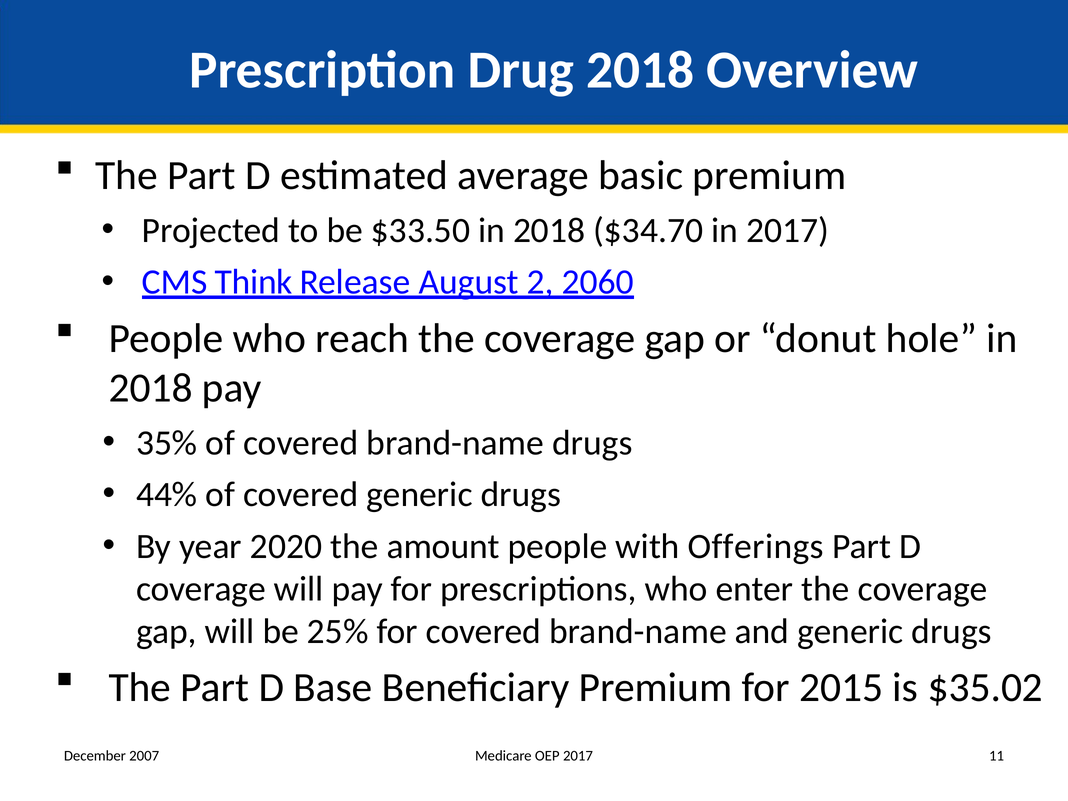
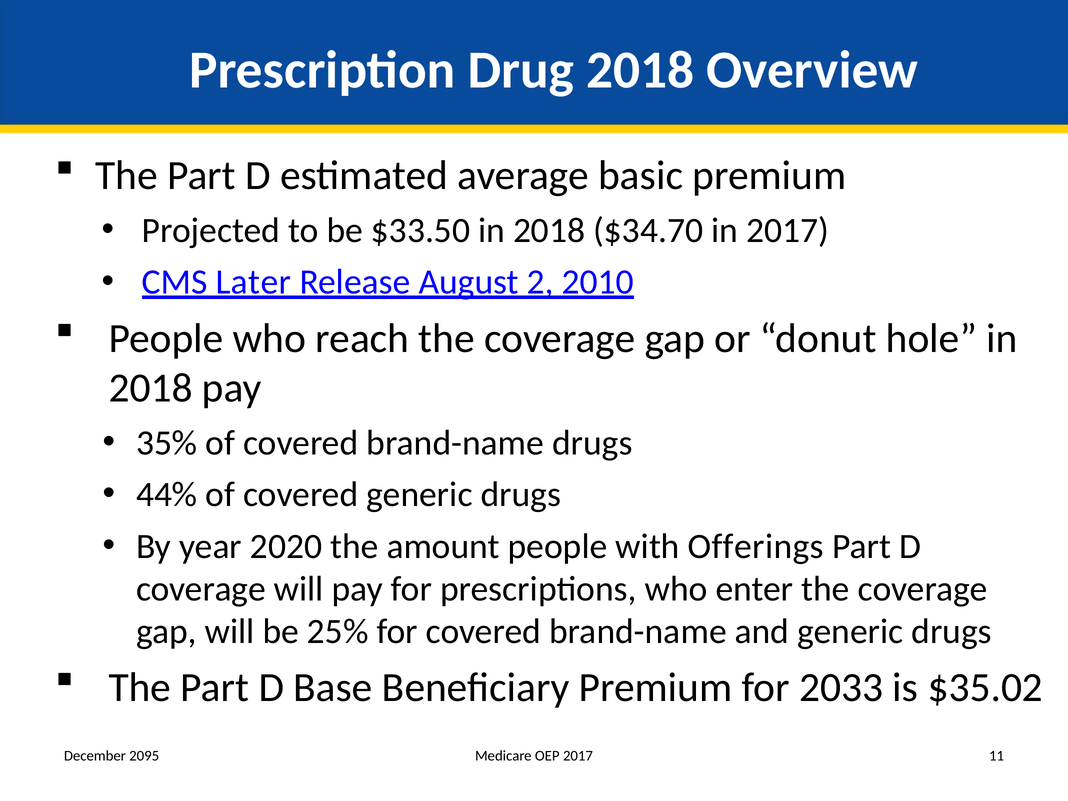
Think: Think -> Later (253, 282)
2060: 2060 -> 2010 (598, 282)
2015: 2015 -> 2033 (841, 687)
2007: 2007 -> 2095 (144, 756)
